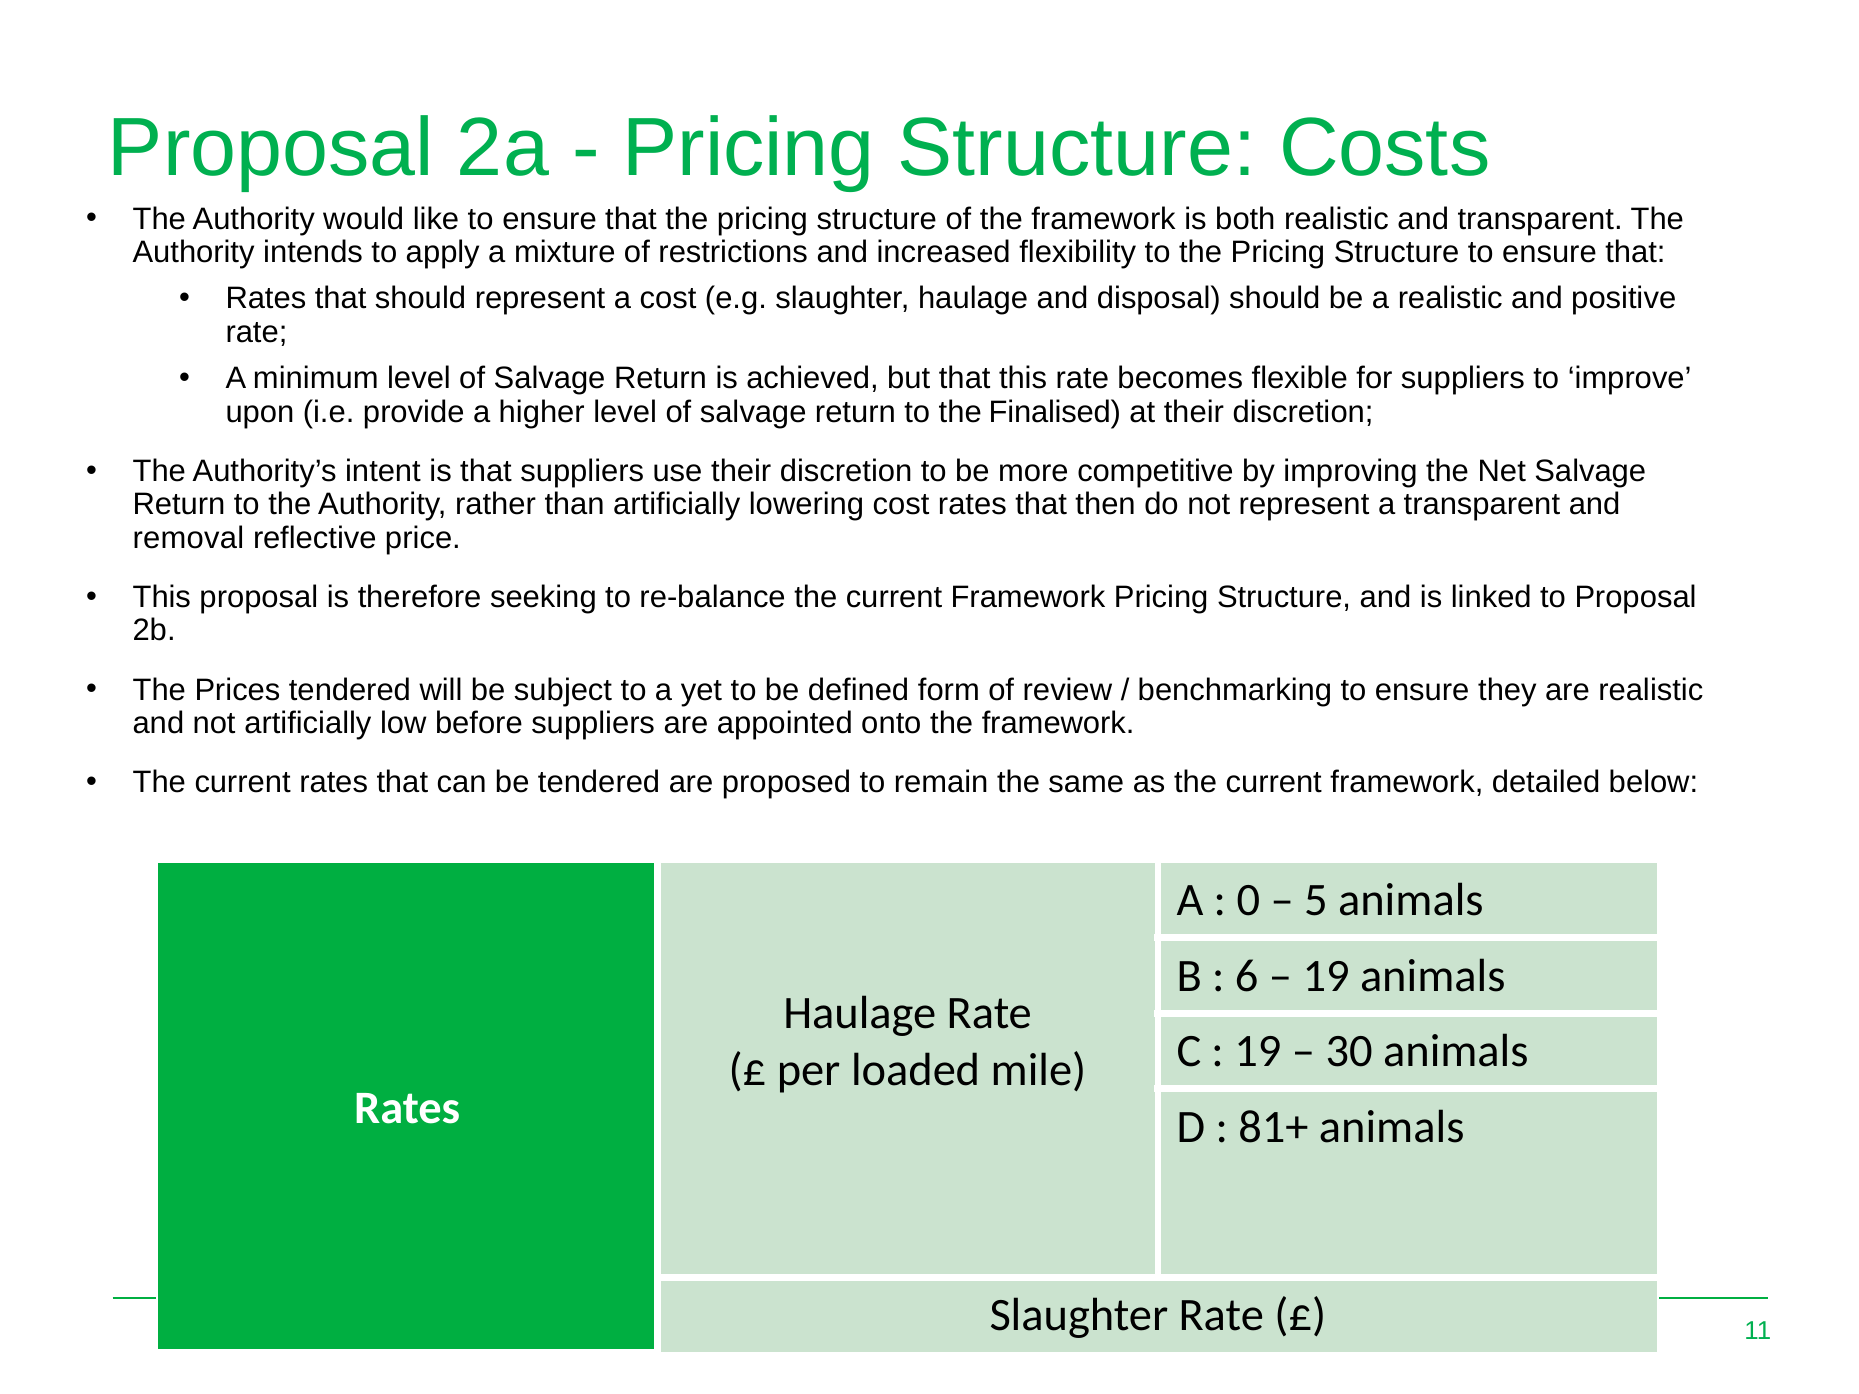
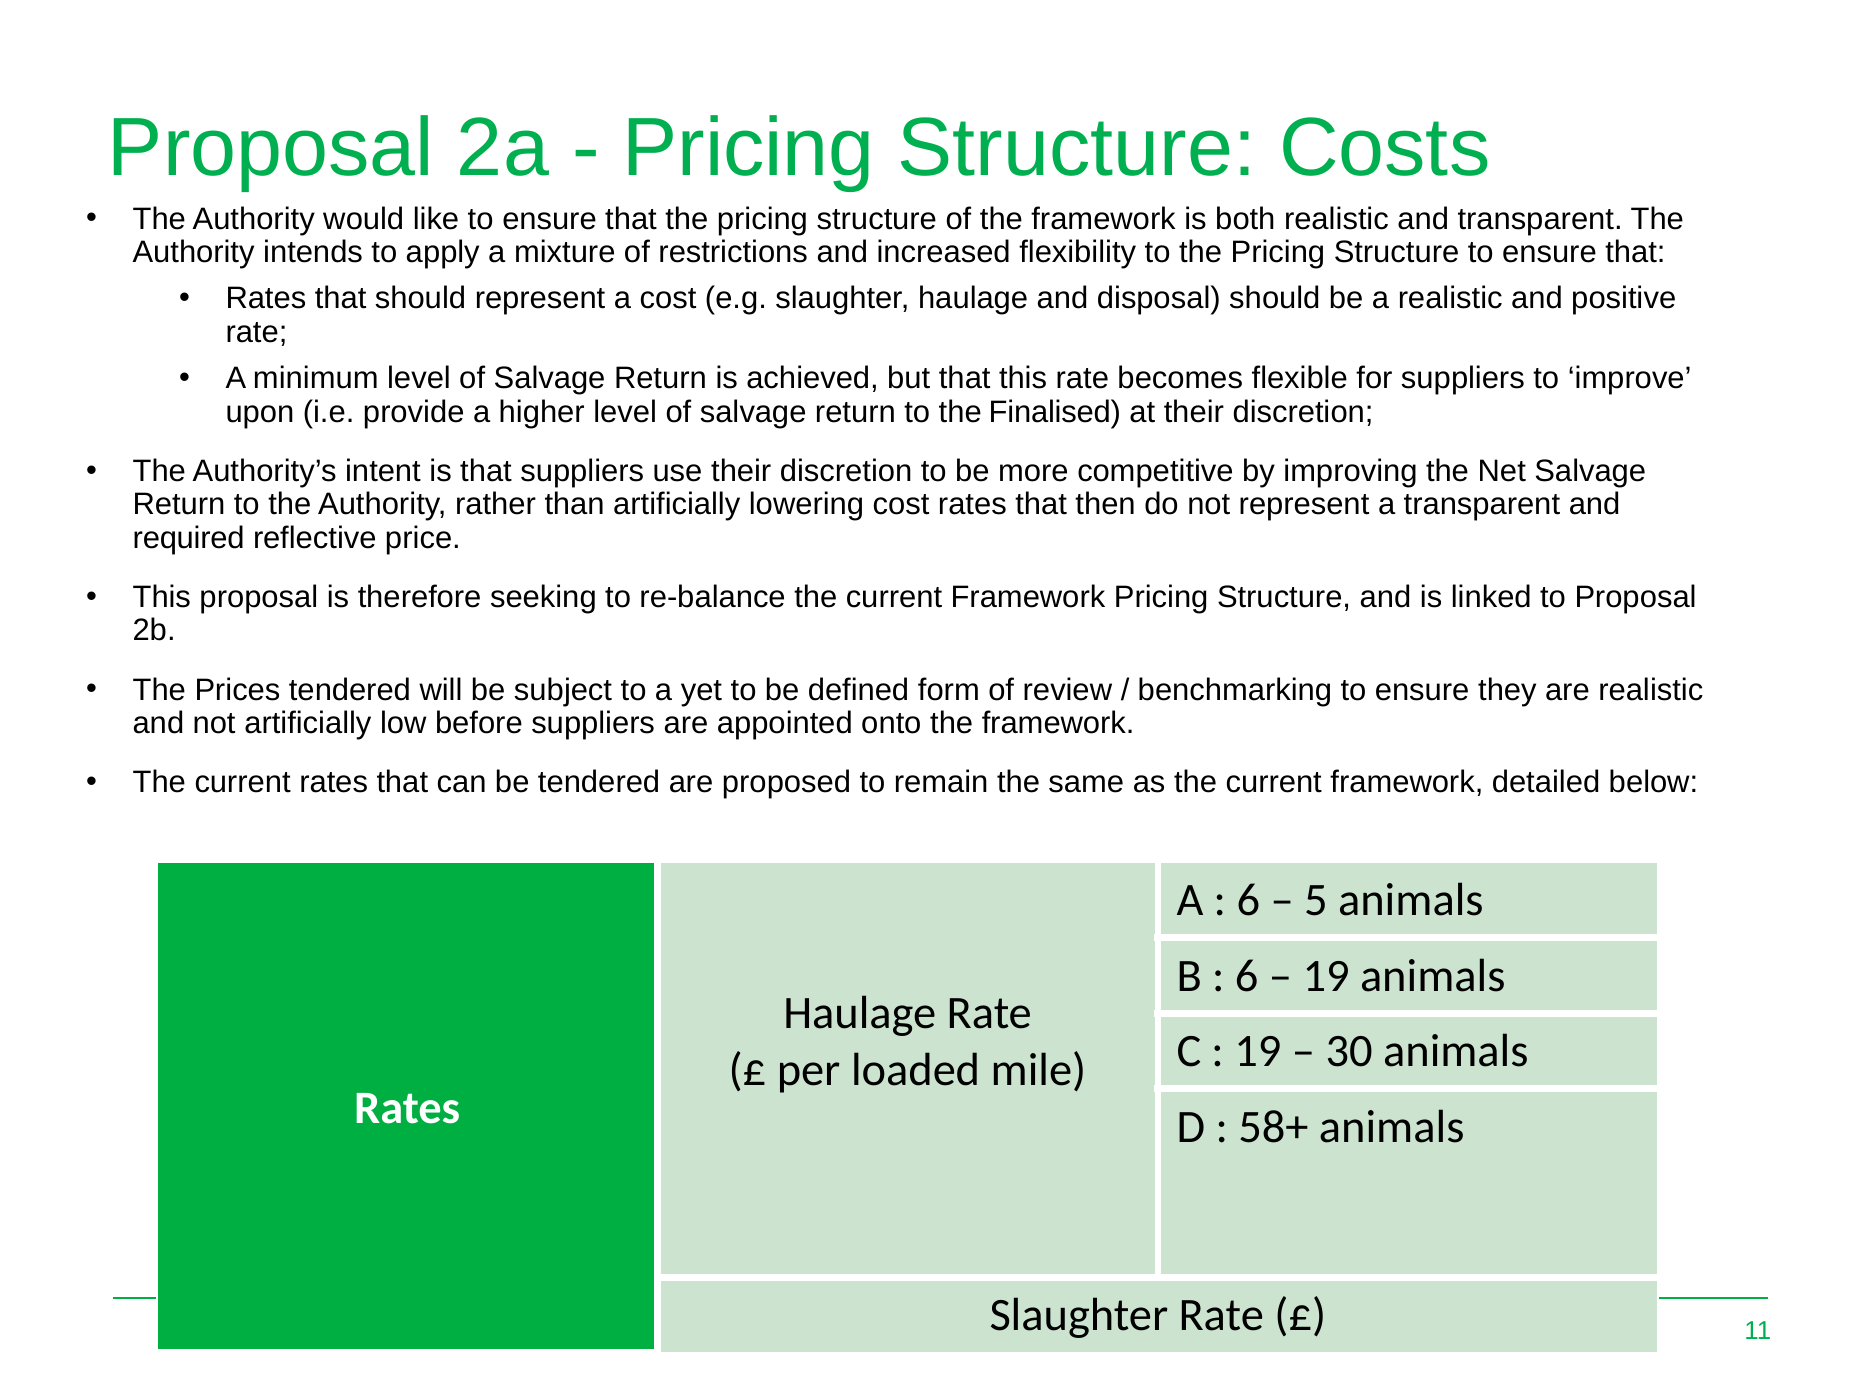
removal: removal -> required (189, 538)
0: 0 -> 6 (1248, 901)
81+: 81+ -> 58+ (1274, 1127)
